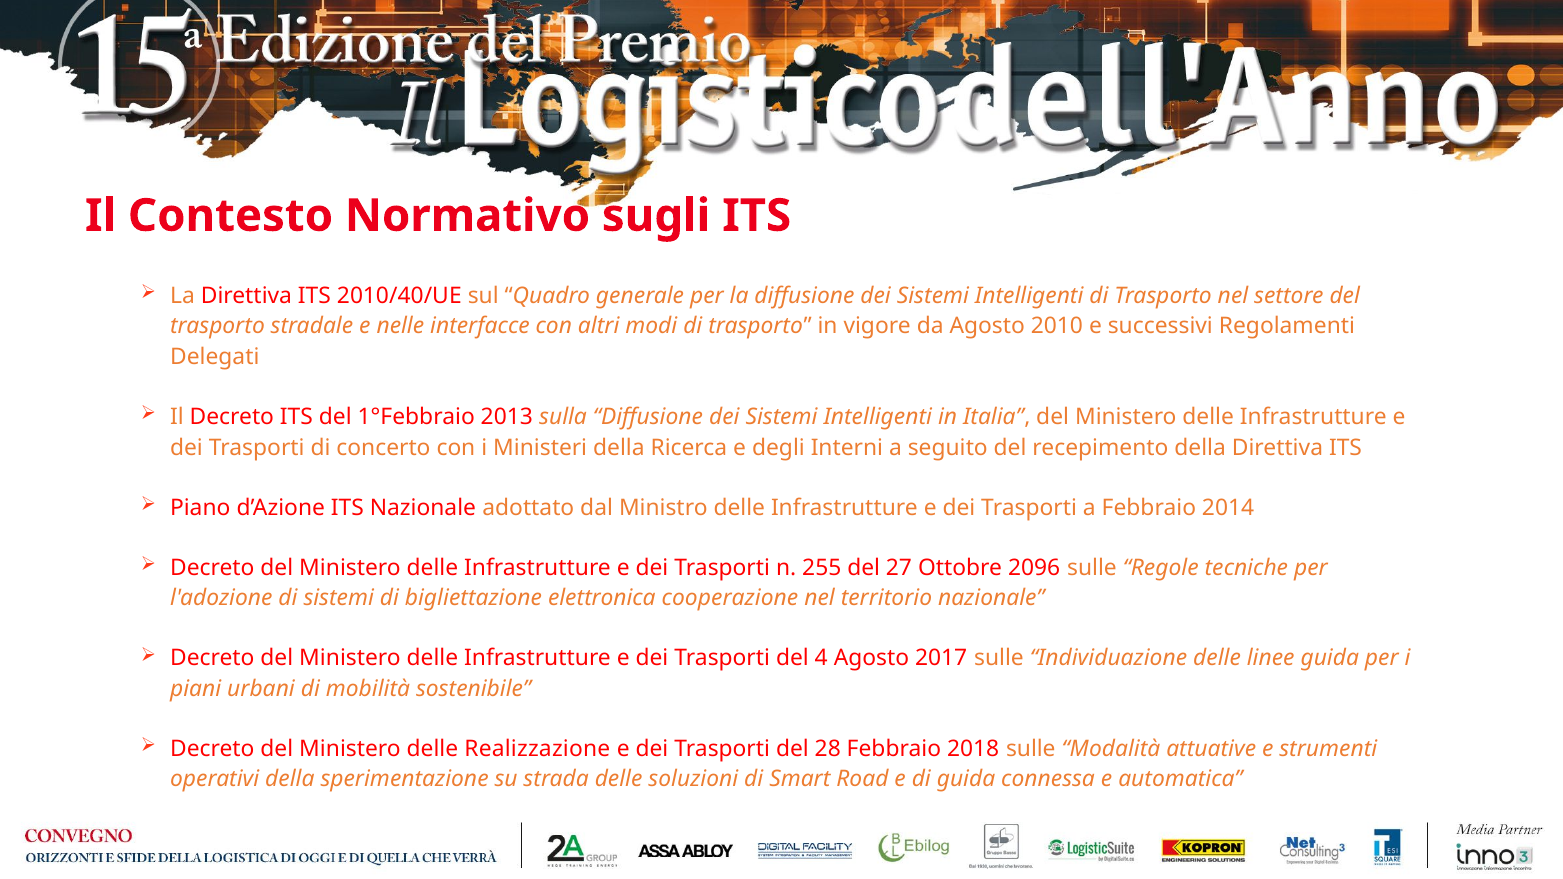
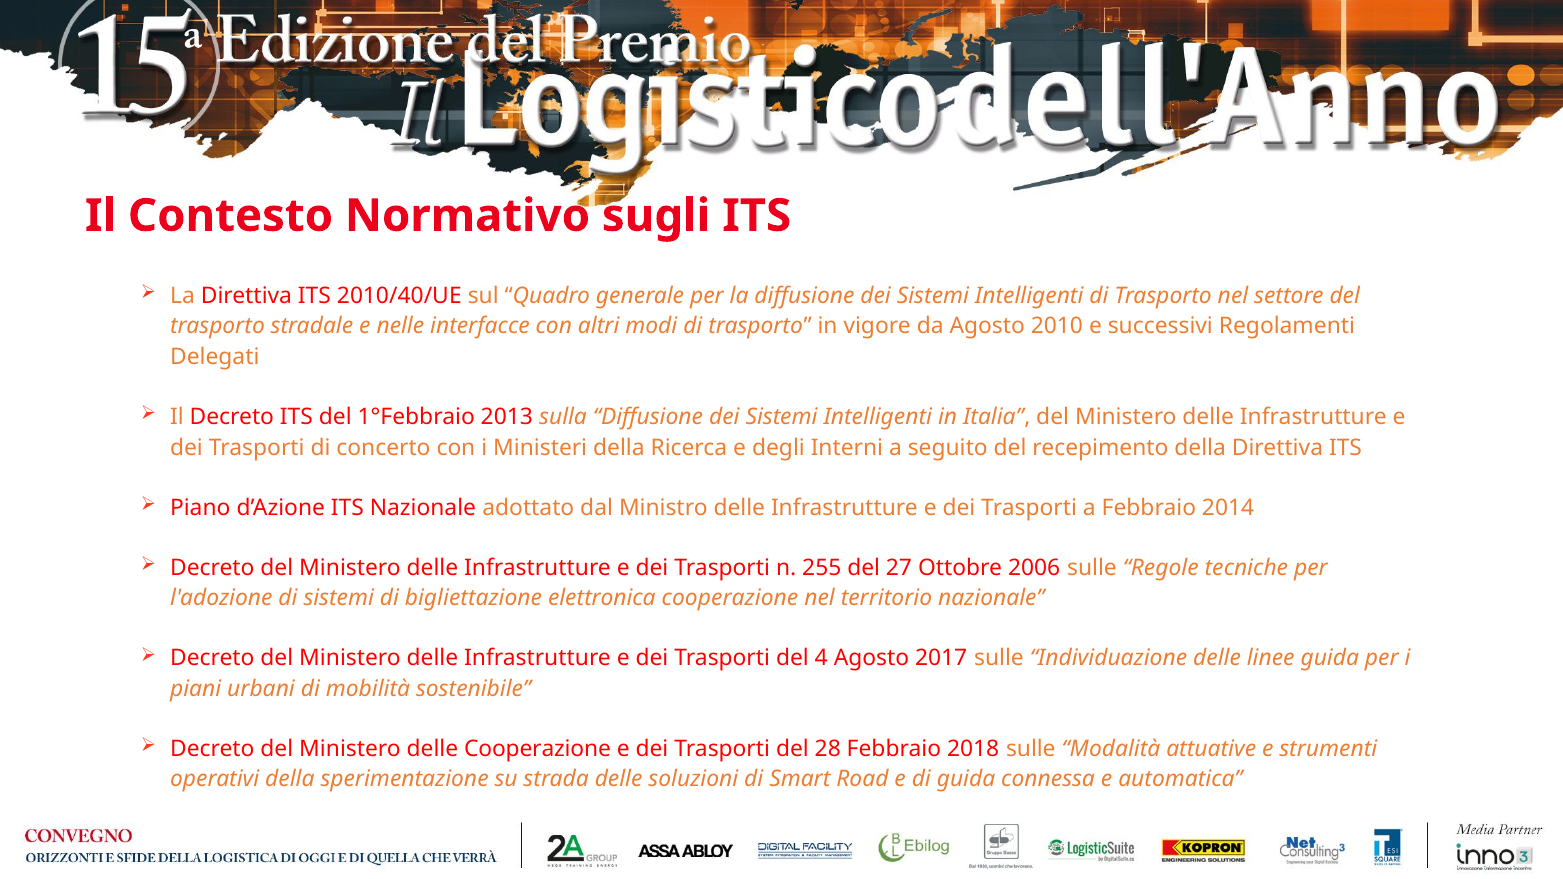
2096: 2096 -> 2006 (1034, 568)
delle Realizzazione: Realizzazione -> Cooperazione (538, 749)
